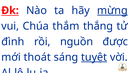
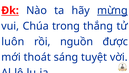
thắm: thắm -> trong (66, 26)
đình: đình -> luôn (13, 41)
tuyệt underline: present -> none (94, 57)
